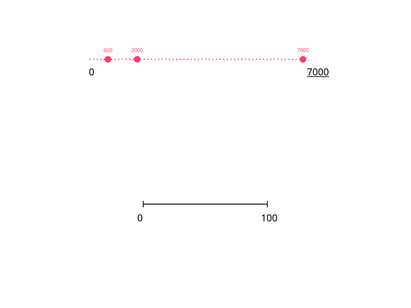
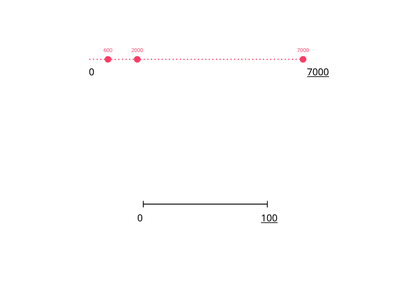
100 underline: none -> present (269, 219)
